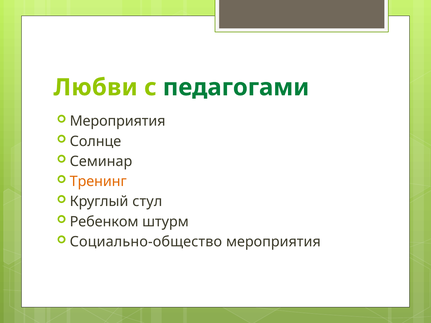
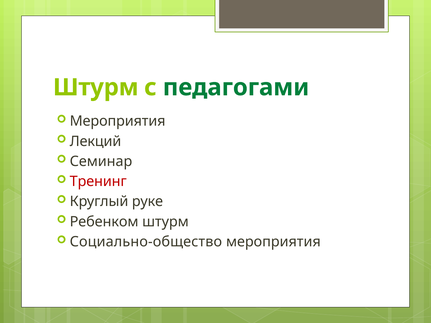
Любви: Любви -> Штурм (96, 87)
Солнце: Солнце -> Лекций (95, 141)
Тренинг colour: orange -> red (98, 182)
стул: стул -> руке (147, 202)
